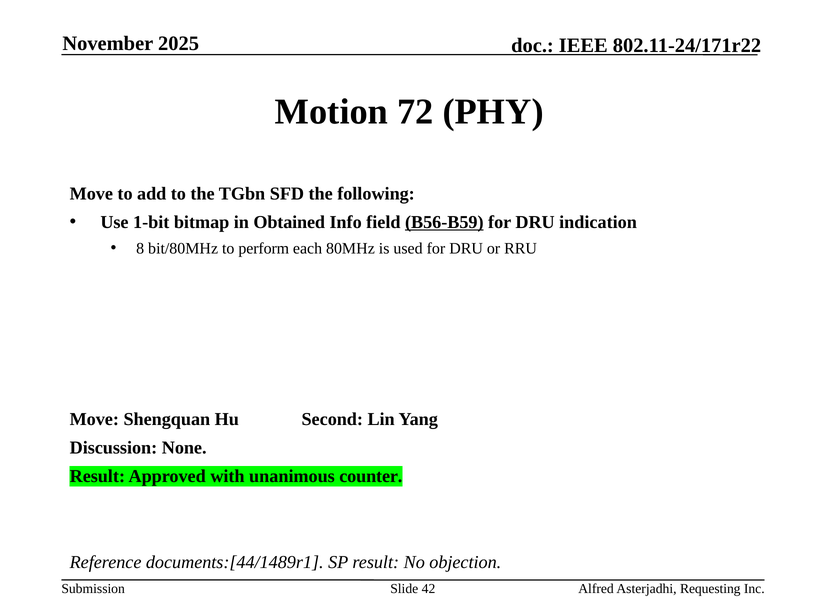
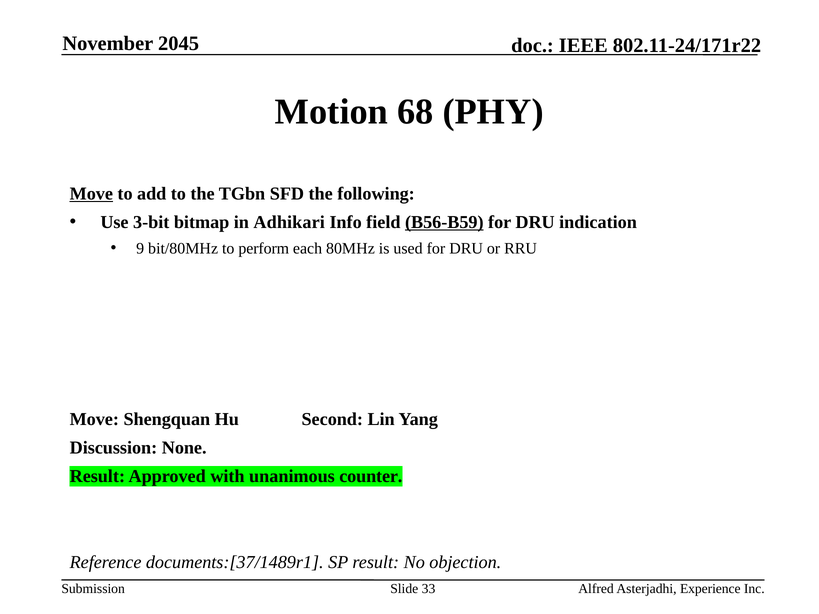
2025: 2025 -> 2045 (179, 43)
72: 72 -> 68 (415, 112)
Move underline: none -> present (91, 194)
1-bit: 1-bit -> 3-bit (151, 222)
Obtained: Obtained -> Adhikari (289, 222)
8: 8 -> 9 (140, 248)
documents:[44/1489r1: documents:[44/1489r1 -> documents:[37/1489r1 (235, 563)
42: 42 -> 33 (429, 589)
Requesting: Requesting -> Experience (710, 589)
